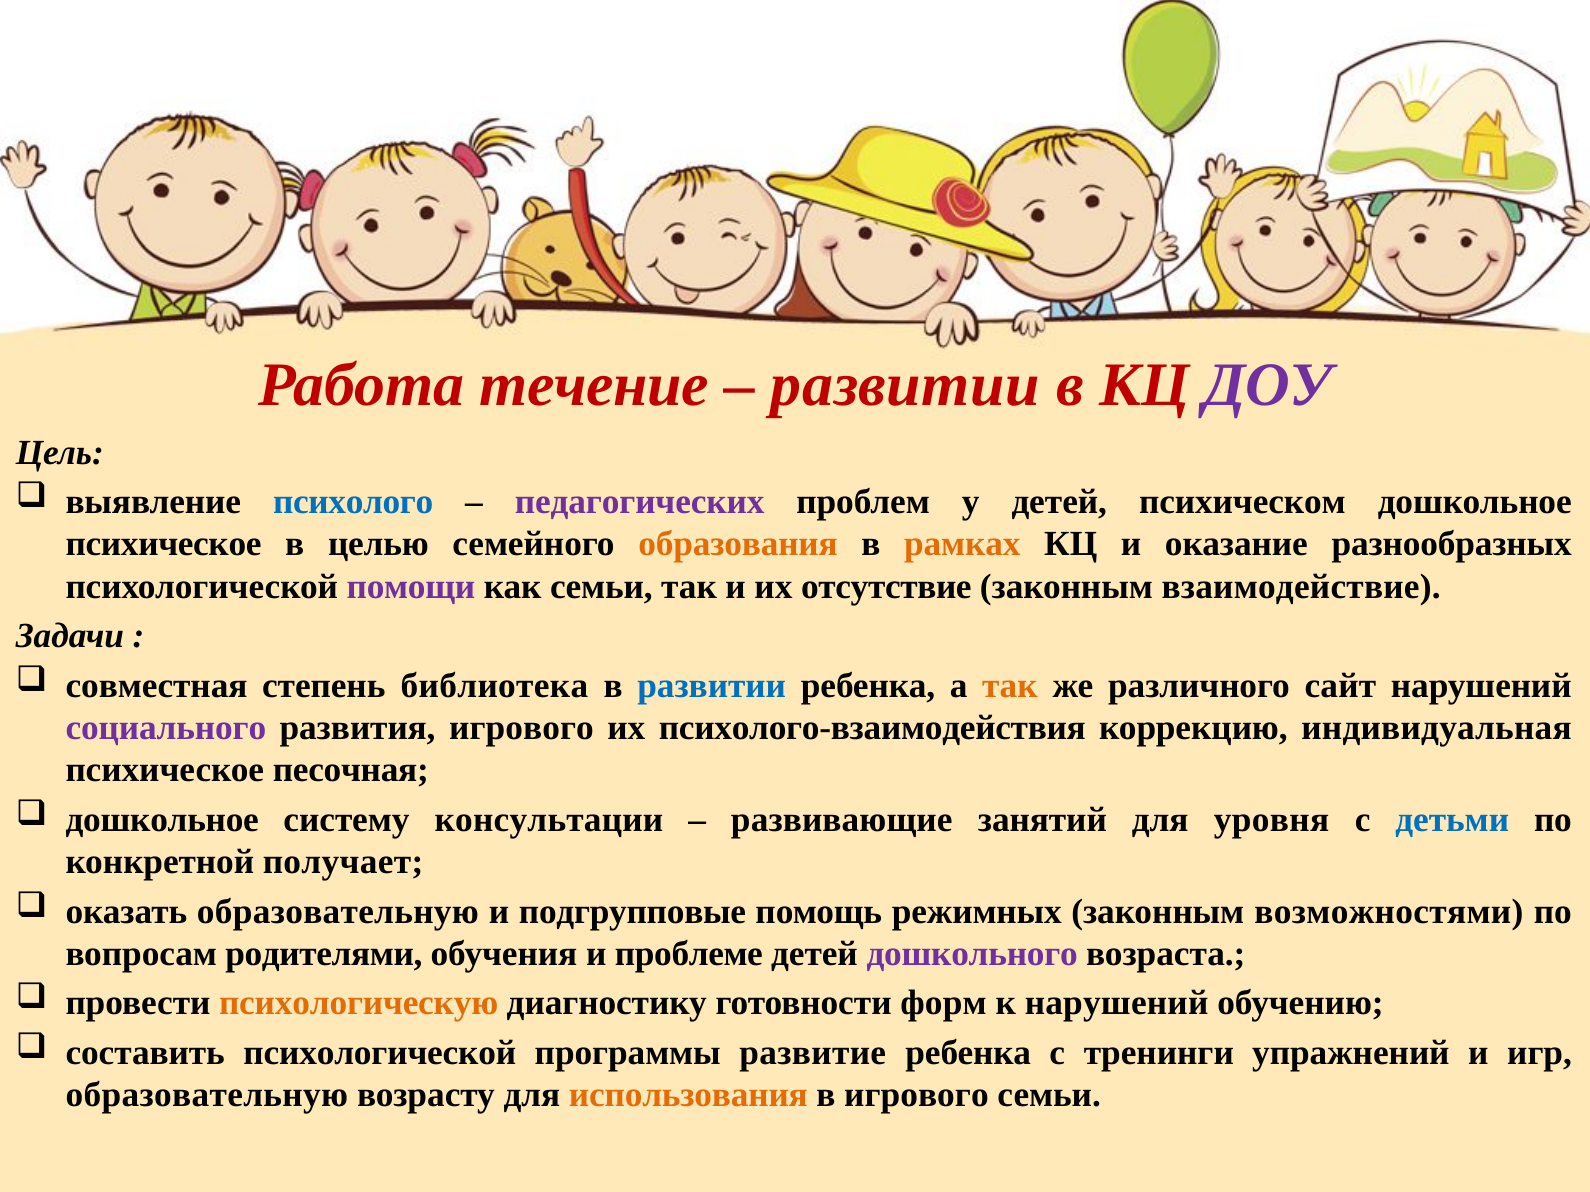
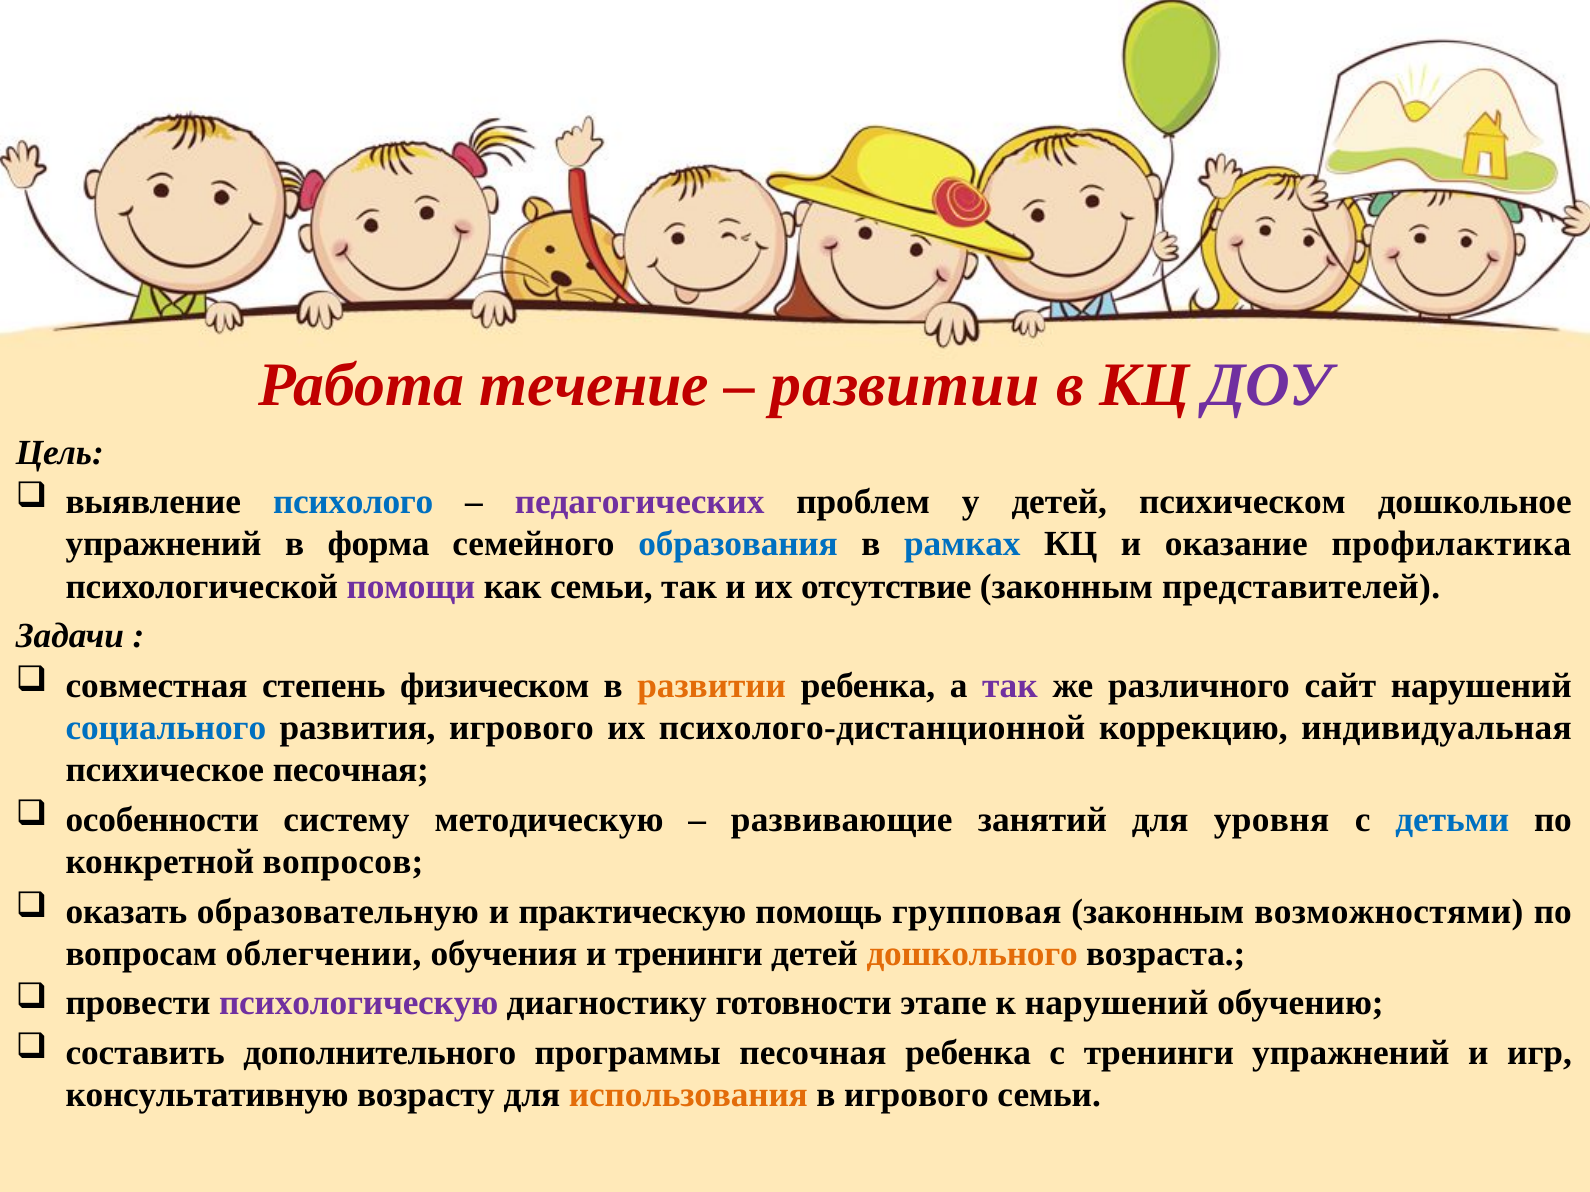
психическое: психическое -> упражнений (163, 544)
целью: целью -> форма (379, 544)
образования colour: orange -> blue (738, 544)
рамках colour: orange -> blue (962, 544)
разнообразных: разнообразных -> профилактика (1451, 544)
взаимодействие: взаимодействие -> представителей (1301, 587)
библиотека: библиотека -> физическом (495, 686)
развитии colour: blue -> orange (712, 686)
так colour: orange -> purple (1010, 686)
социального colour: purple -> blue (166, 728)
психолого-взаимодействия: психолого-взаимодействия -> психолого-дистанционной (872, 728)
дошкольное: дошкольное -> особенности (162, 820)
консультации: консультации -> методическую (549, 820)
получает: получает -> вопросов (343, 862)
подгрупповые: подгрупповые -> практическую (633, 912)
режимных: режимных -> групповая (977, 912)
родителями: родителями -> облегчении (324, 954)
и проблеме: проблеме -> тренинги (689, 954)
дошкольного colour: purple -> orange (972, 954)
психологическую colour: orange -> purple (359, 1004)
форм: форм -> этапе (944, 1004)
составить психологической: психологической -> дополнительного (380, 1053)
программы развитие: развитие -> песочная (813, 1053)
образовательную: образовательную -> консультативную (207, 1095)
